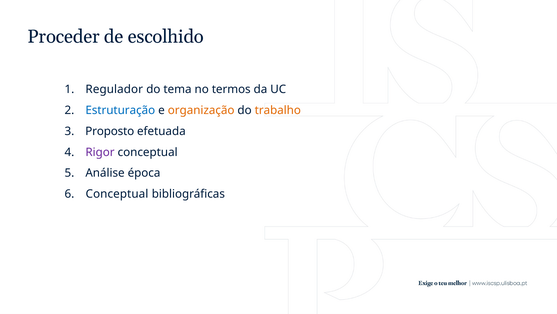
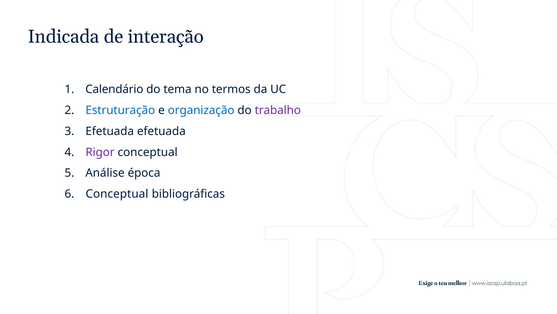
Proceder: Proceder -> Indicada (64, 37)
escolhido: escolhido -> interação (166, 37)
Regulador: Regulador -> Calendário (114, 89)
organização colour: orange -> blue (201, 110)
trabalho colour: orange -> purple (278, 110)
Proposto: Proposto -> Efetuada (110, 131)
